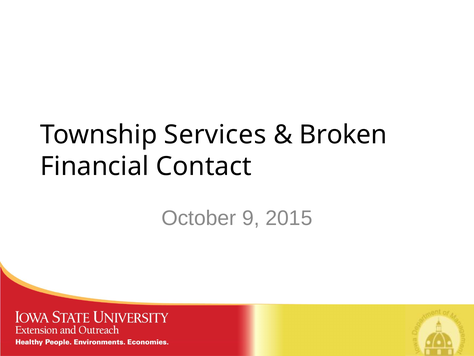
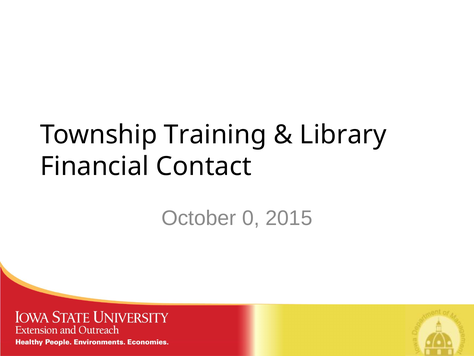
Services: Services -> Training (215, 135)
Broken: Broken -> Library (343, 135)
9: 9 -> 0 (251, 218)
